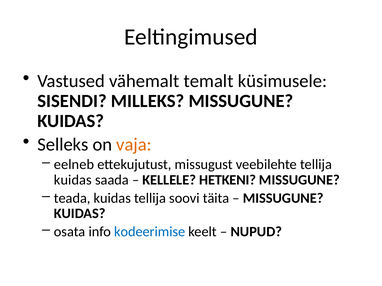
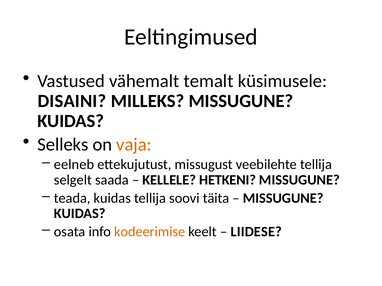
SISENDI: SISENDI -> DISAINI (72, 101)
kuidas: kuidas -> selgelt (73, 180)
kodeerimise colour: blue -> orange (150, 232)
NUPUD: NUPUD -> LIIDESE (256, 232)
